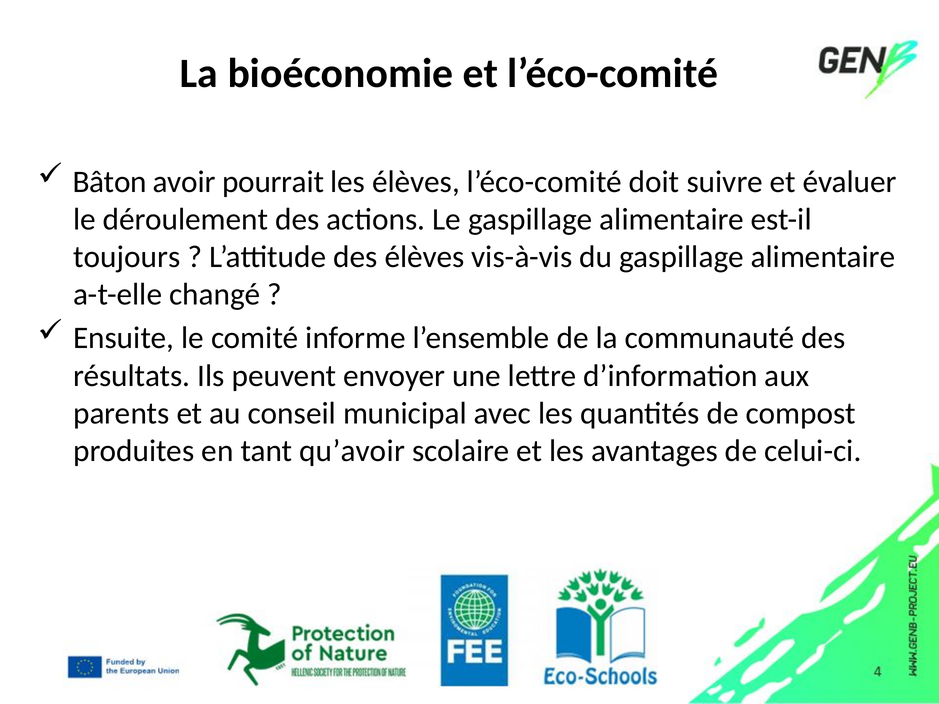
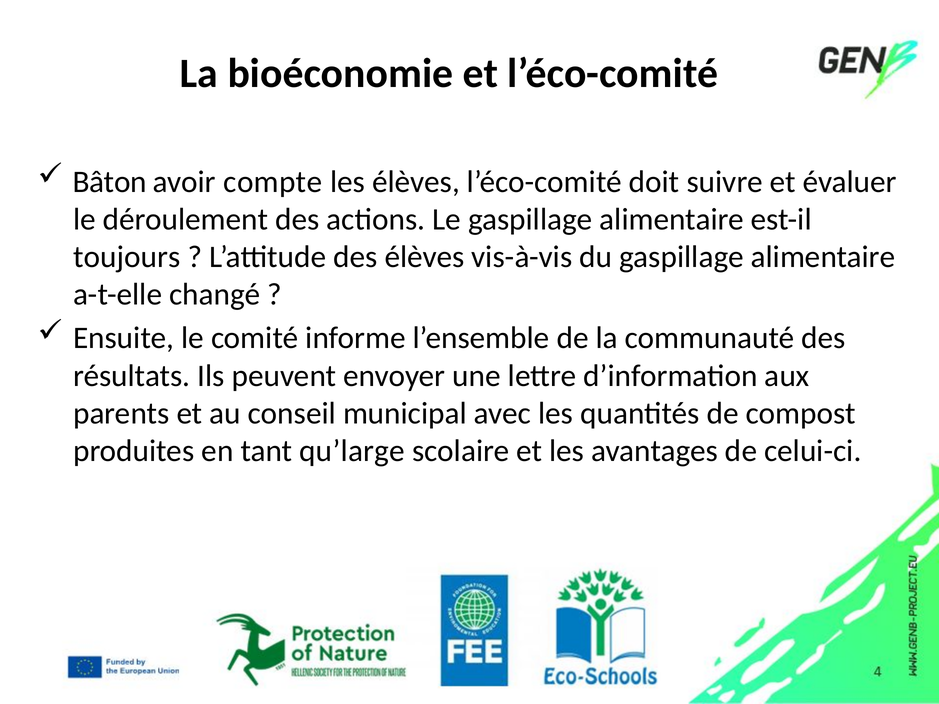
pourrait: pourrait -> compte (273, 182)
qu’avoir: qu’avoir -> qu’large (352, 451)
